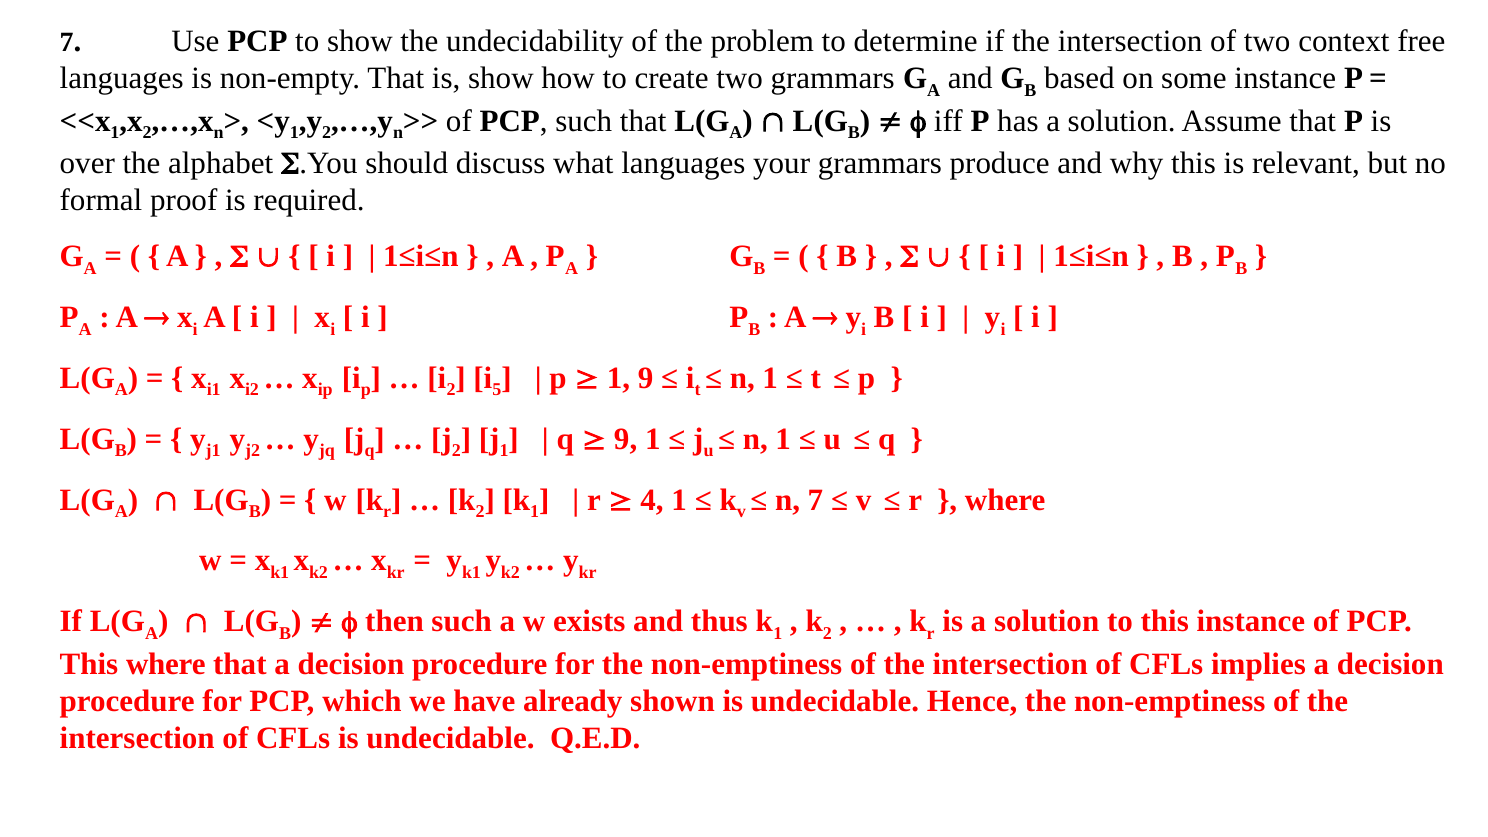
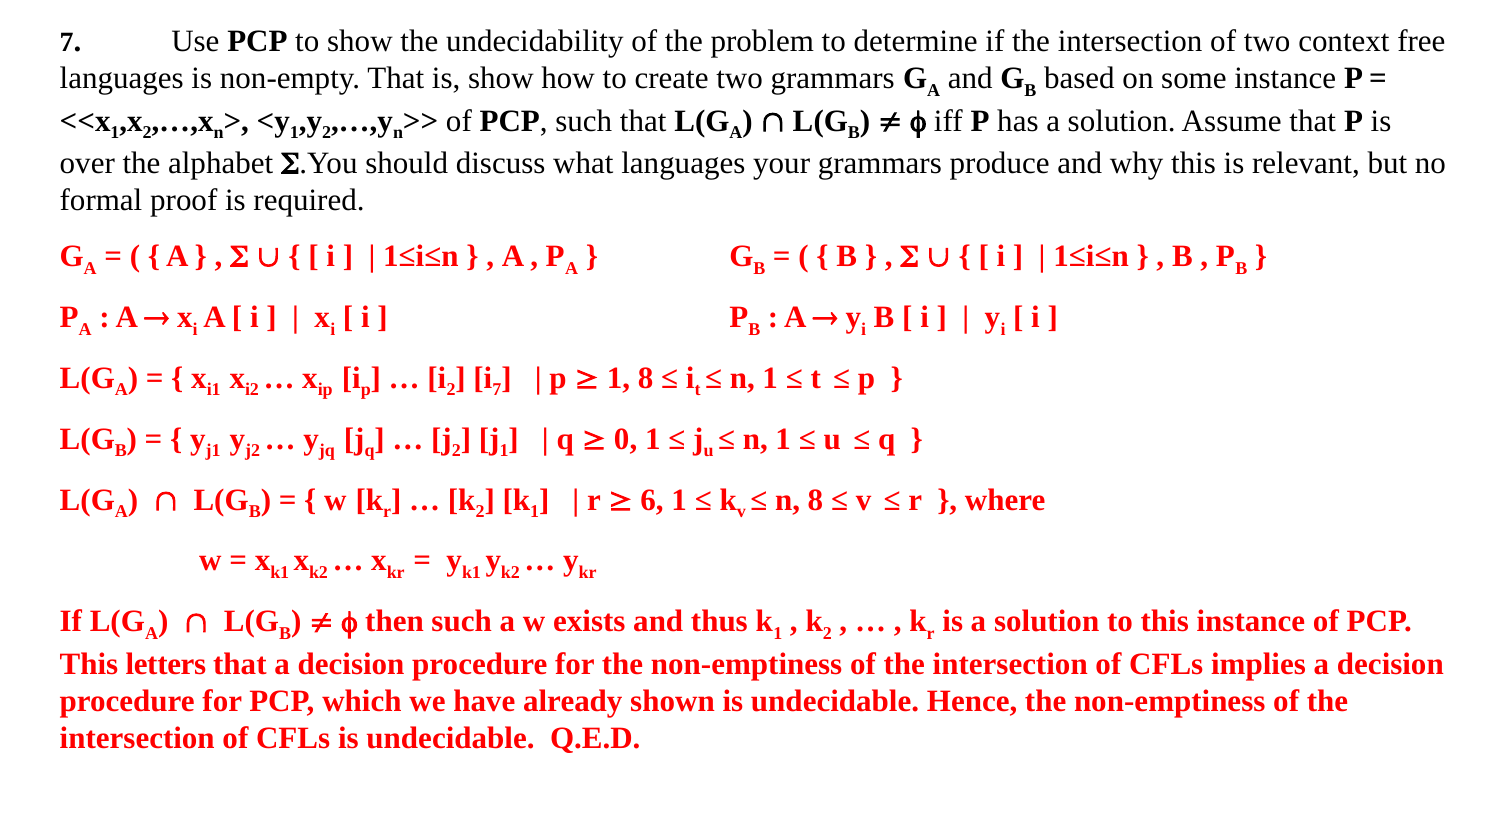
i 5: 5 -> 7 (497, 390)
1 9: 9 -> 8 (646, 378)
9: 9 -> 0 (626, 439)
4: 4 -> 6 (652, 500)
n 7: 7 -> 8 (815, 500)
This where: where -> letters (166, 664)
